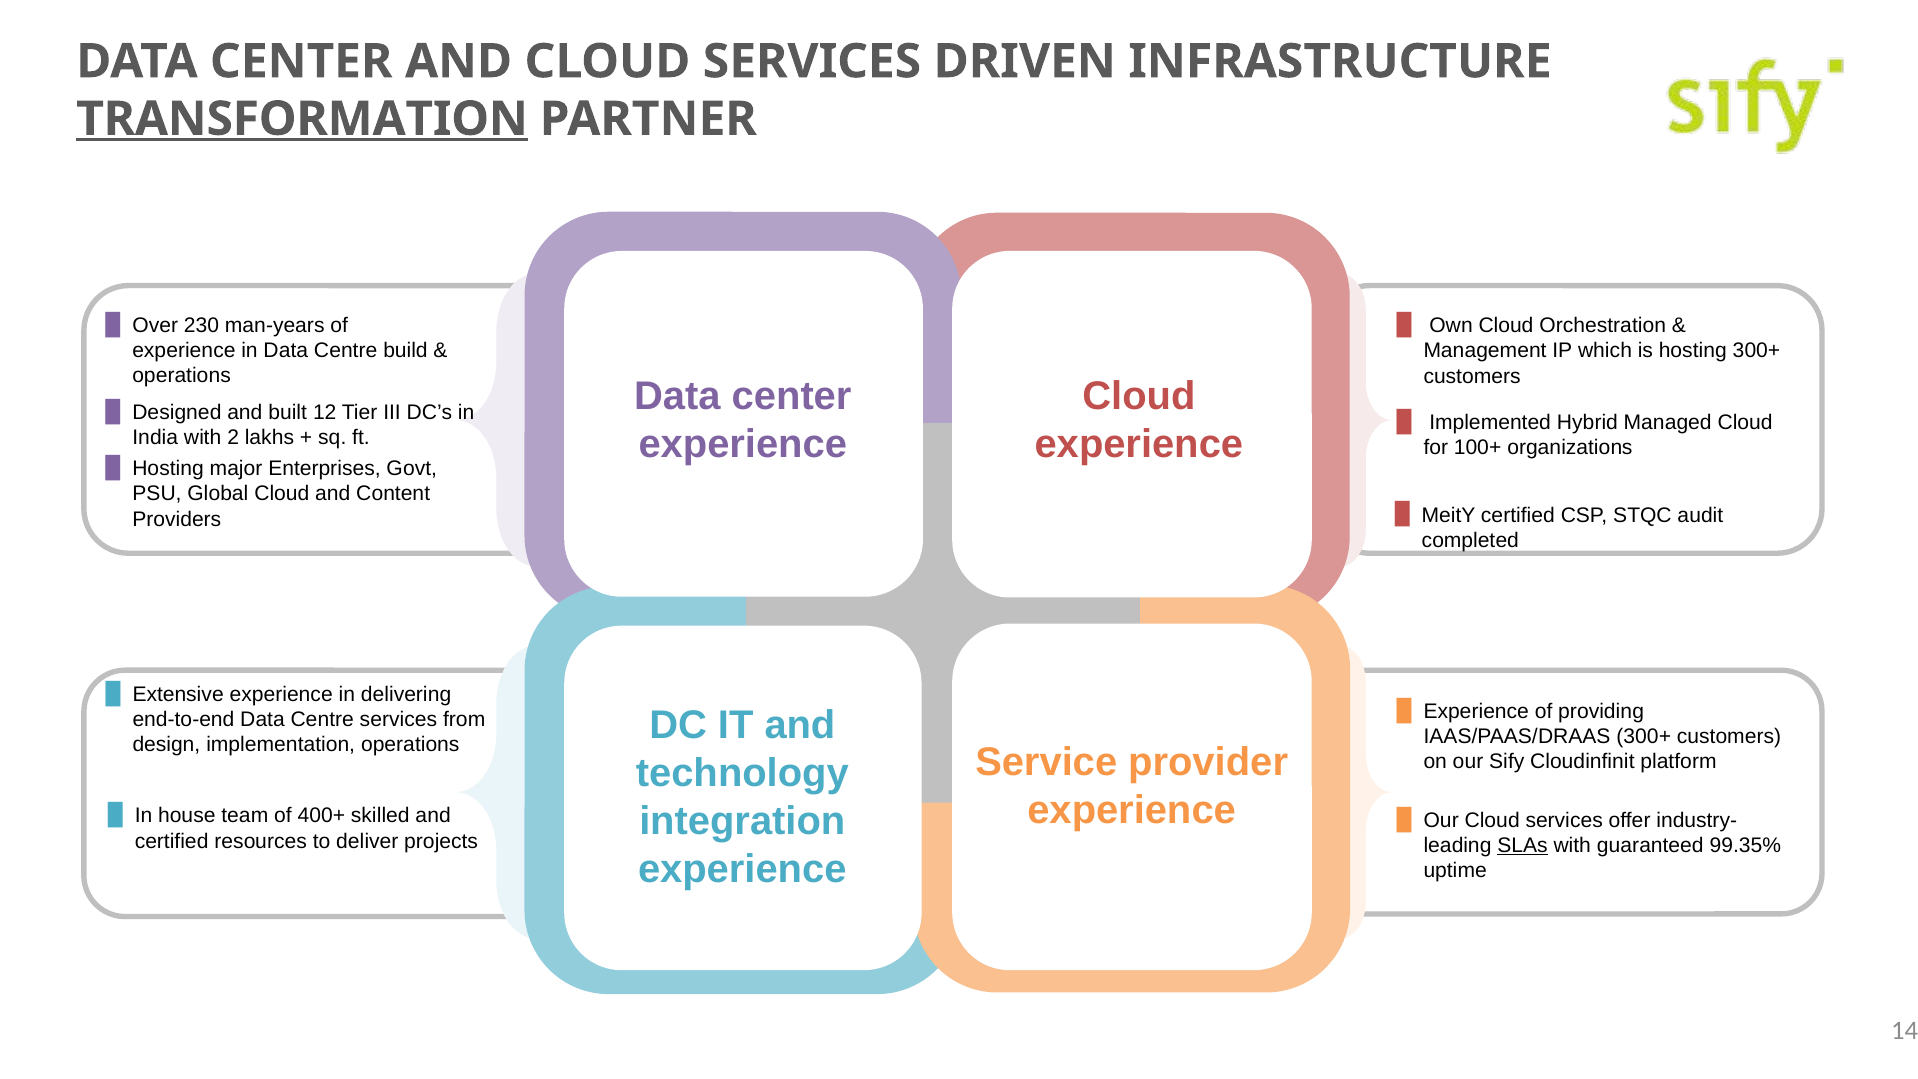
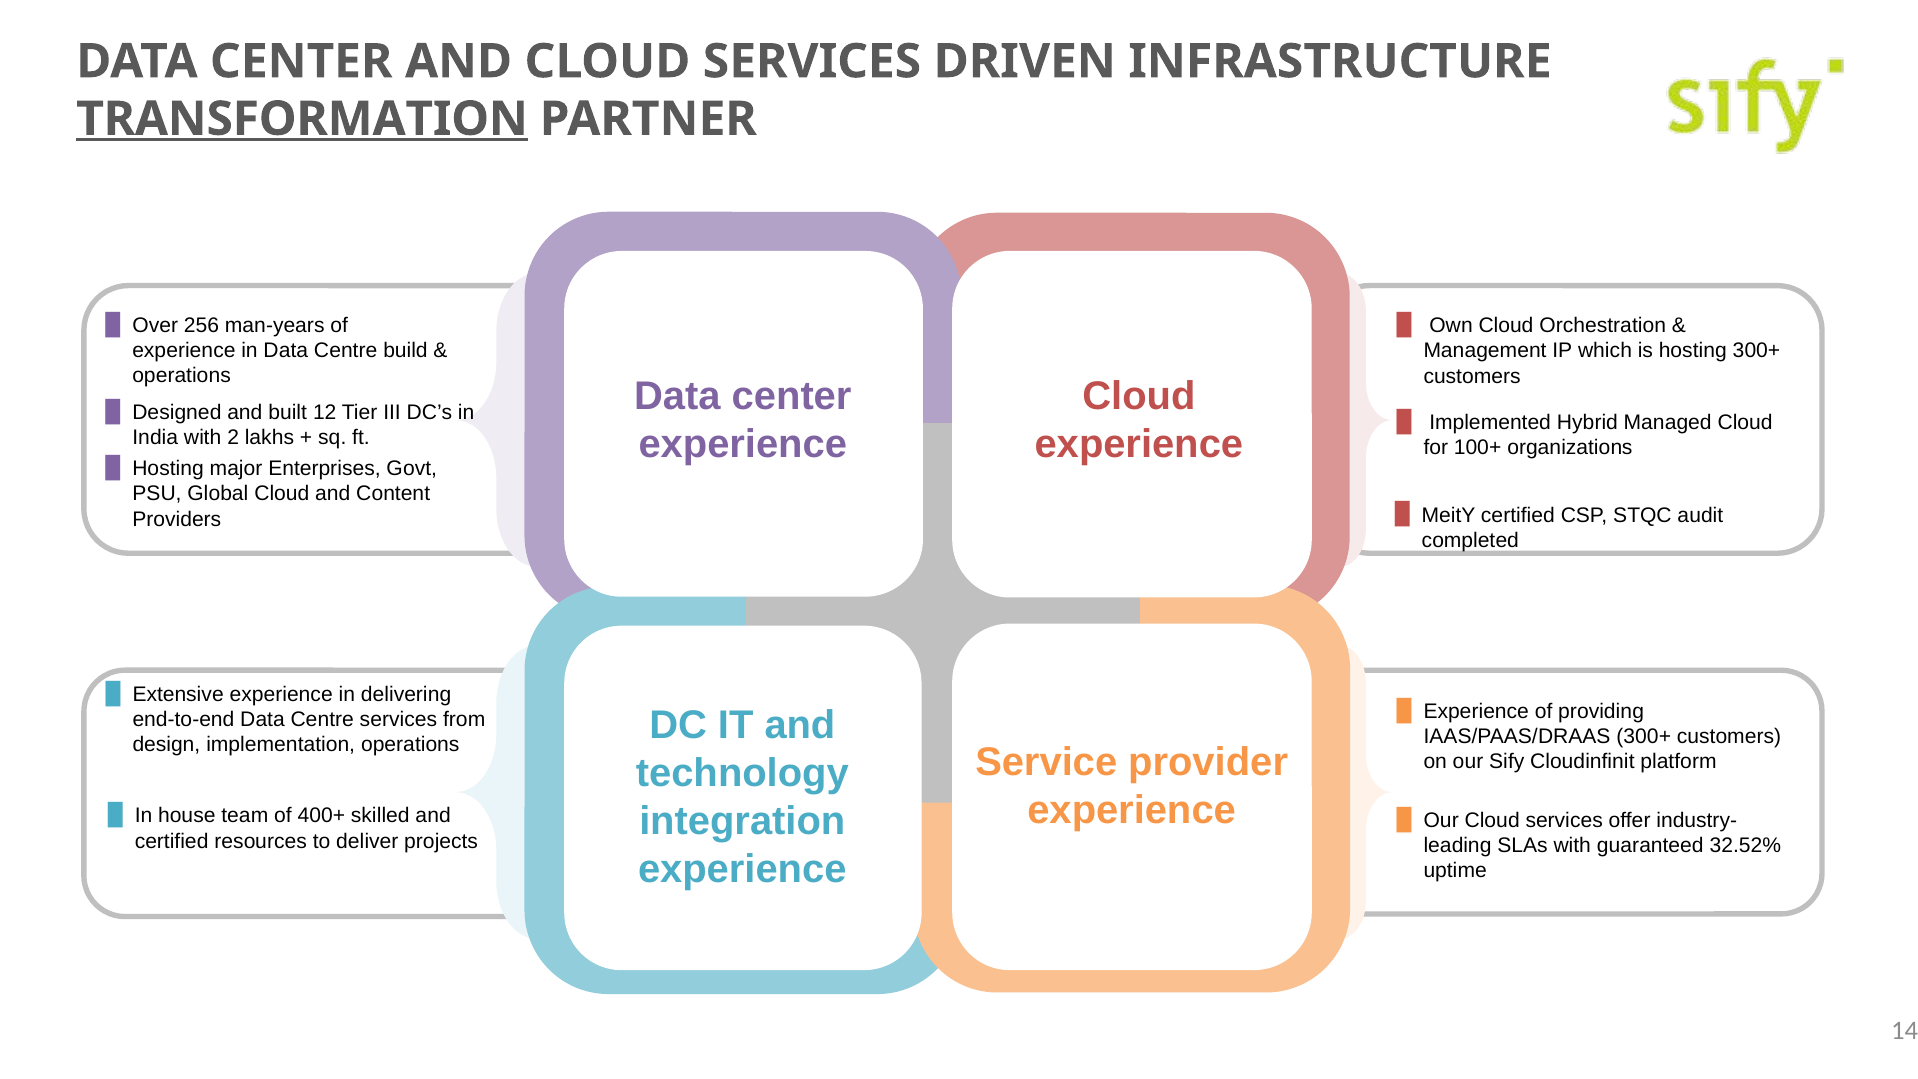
230: 230 -> 256 (201, 325)
SLAs underline: present -> none (1523, 845)
99.35%: 99.35% -> 32.52% (1745, 845)
